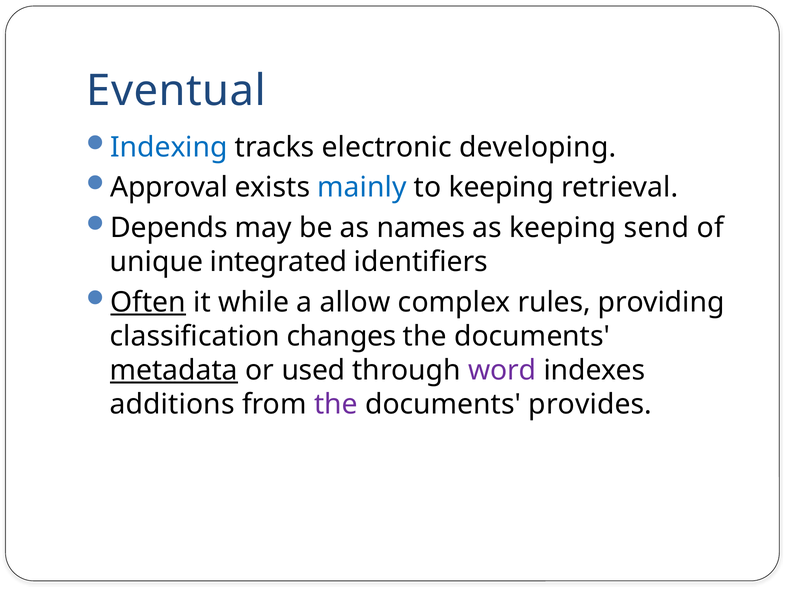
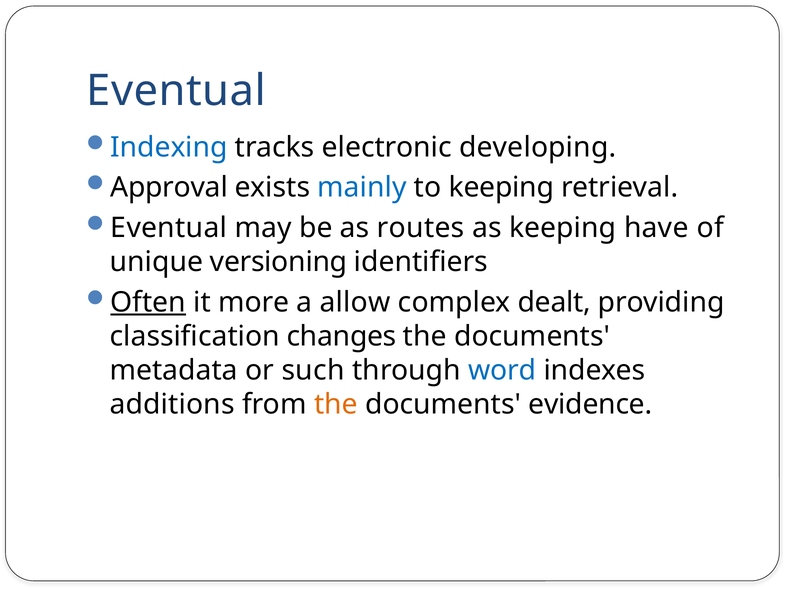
Depends: Depends -> Eventual (169, 228)
names: names -> routes (421, 228)
send: send -> have (656, 228)
integrated: integrated -> versioning (279, 262)
while: while -> more (254, 302)
rules: rules -> dealt (554, 302)
metadata underline: present -> none (174, 370)
used: used -> such (313, 370)
word colour: purple -> blue (502, 370)
the colour: purple -> orange (336, 404)
provides: provides -> evidence (590, 404)
